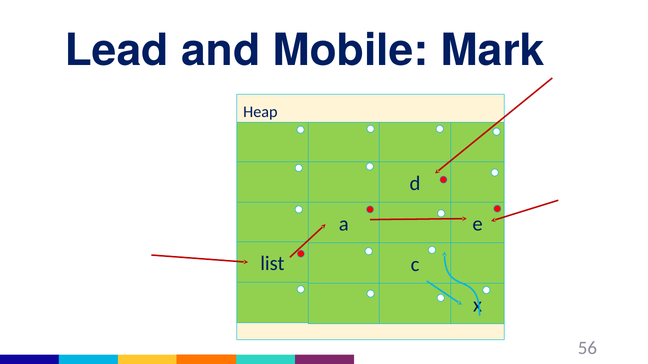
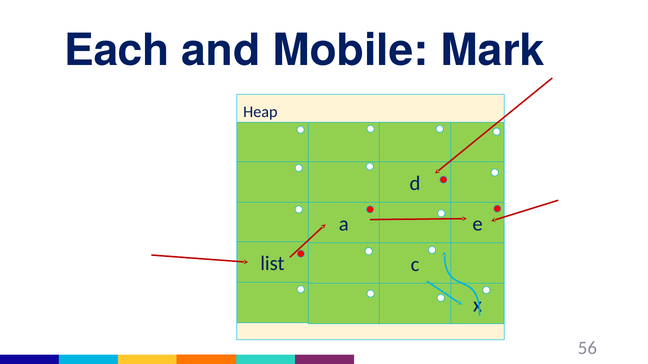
Lead: Lead -> Each (117, 51)
